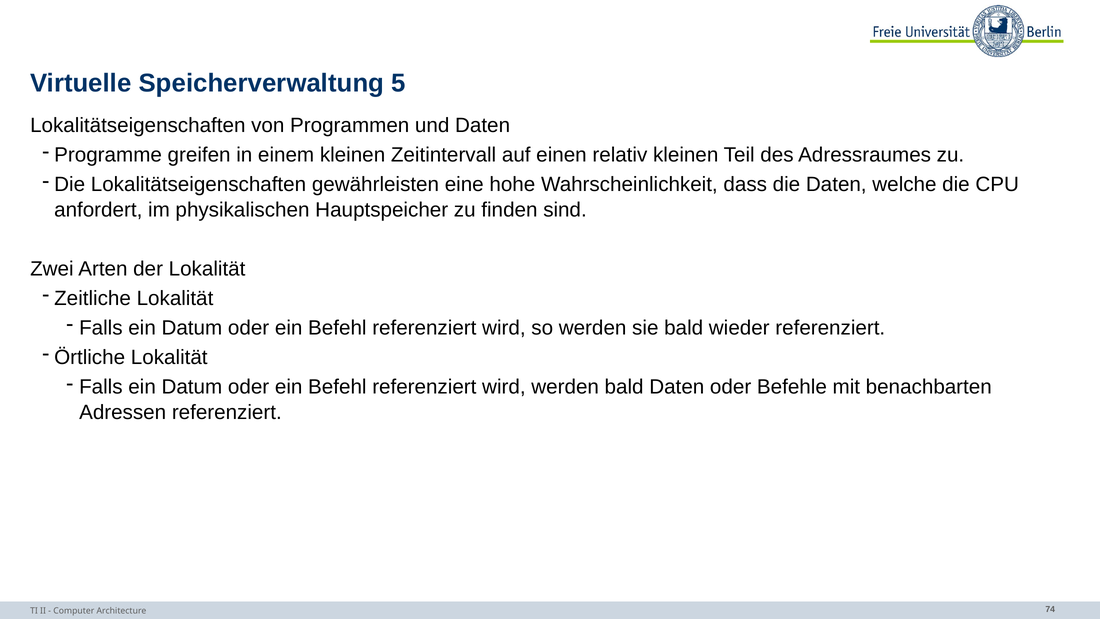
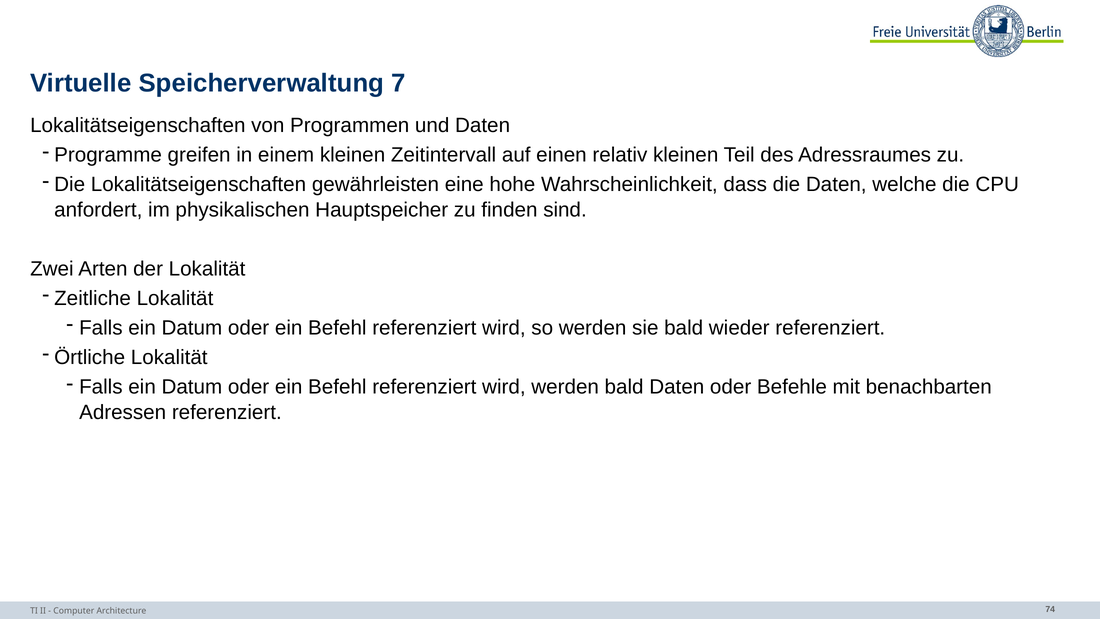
5: 5 -> 7 (398, 83)
